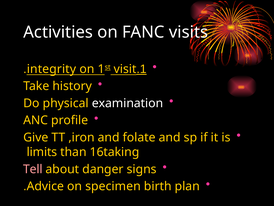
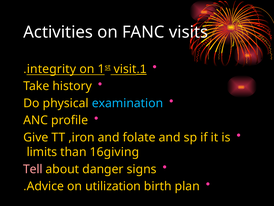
examination colour: white -> light blue (128, 103)
16taking: 16taking -> 16giving (114, 152)
specimen: specimen -> utilization (113, 186)
